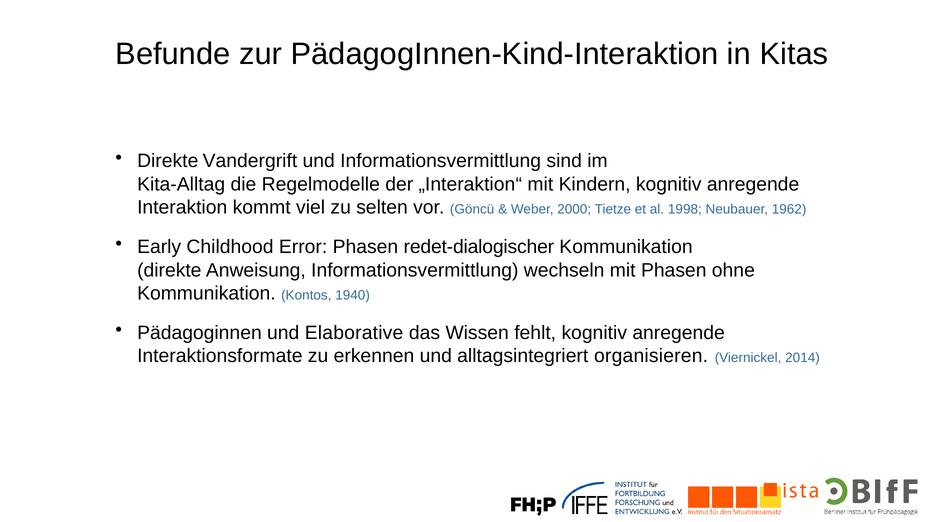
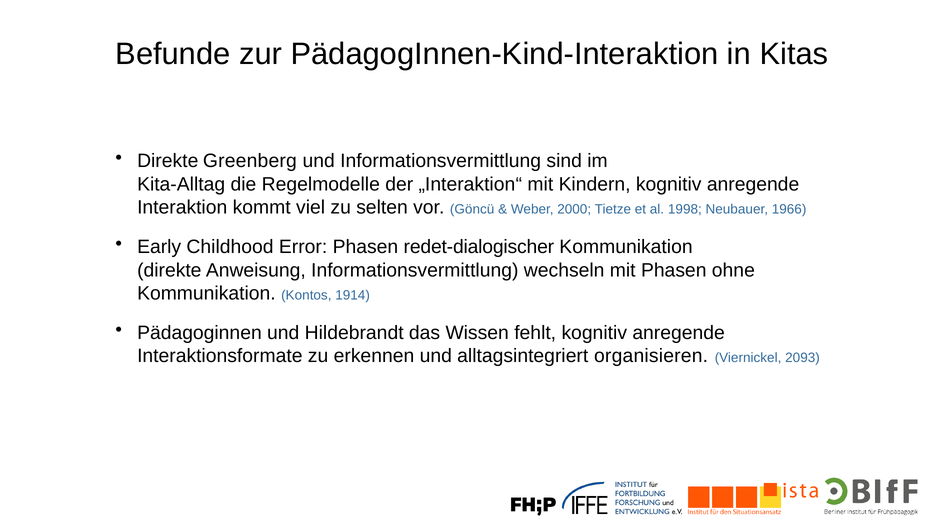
Vandergrift: Vandergrift -> Greenberg (250, 161)
1962: 1962 -> 1966 (789, 209)
1940: 1940 -> 1914 (353, 295)
Elaborative: Elaborative -> Hildebrandt (354, 332)
2014: 2014 -> 2093 (803, 358)
